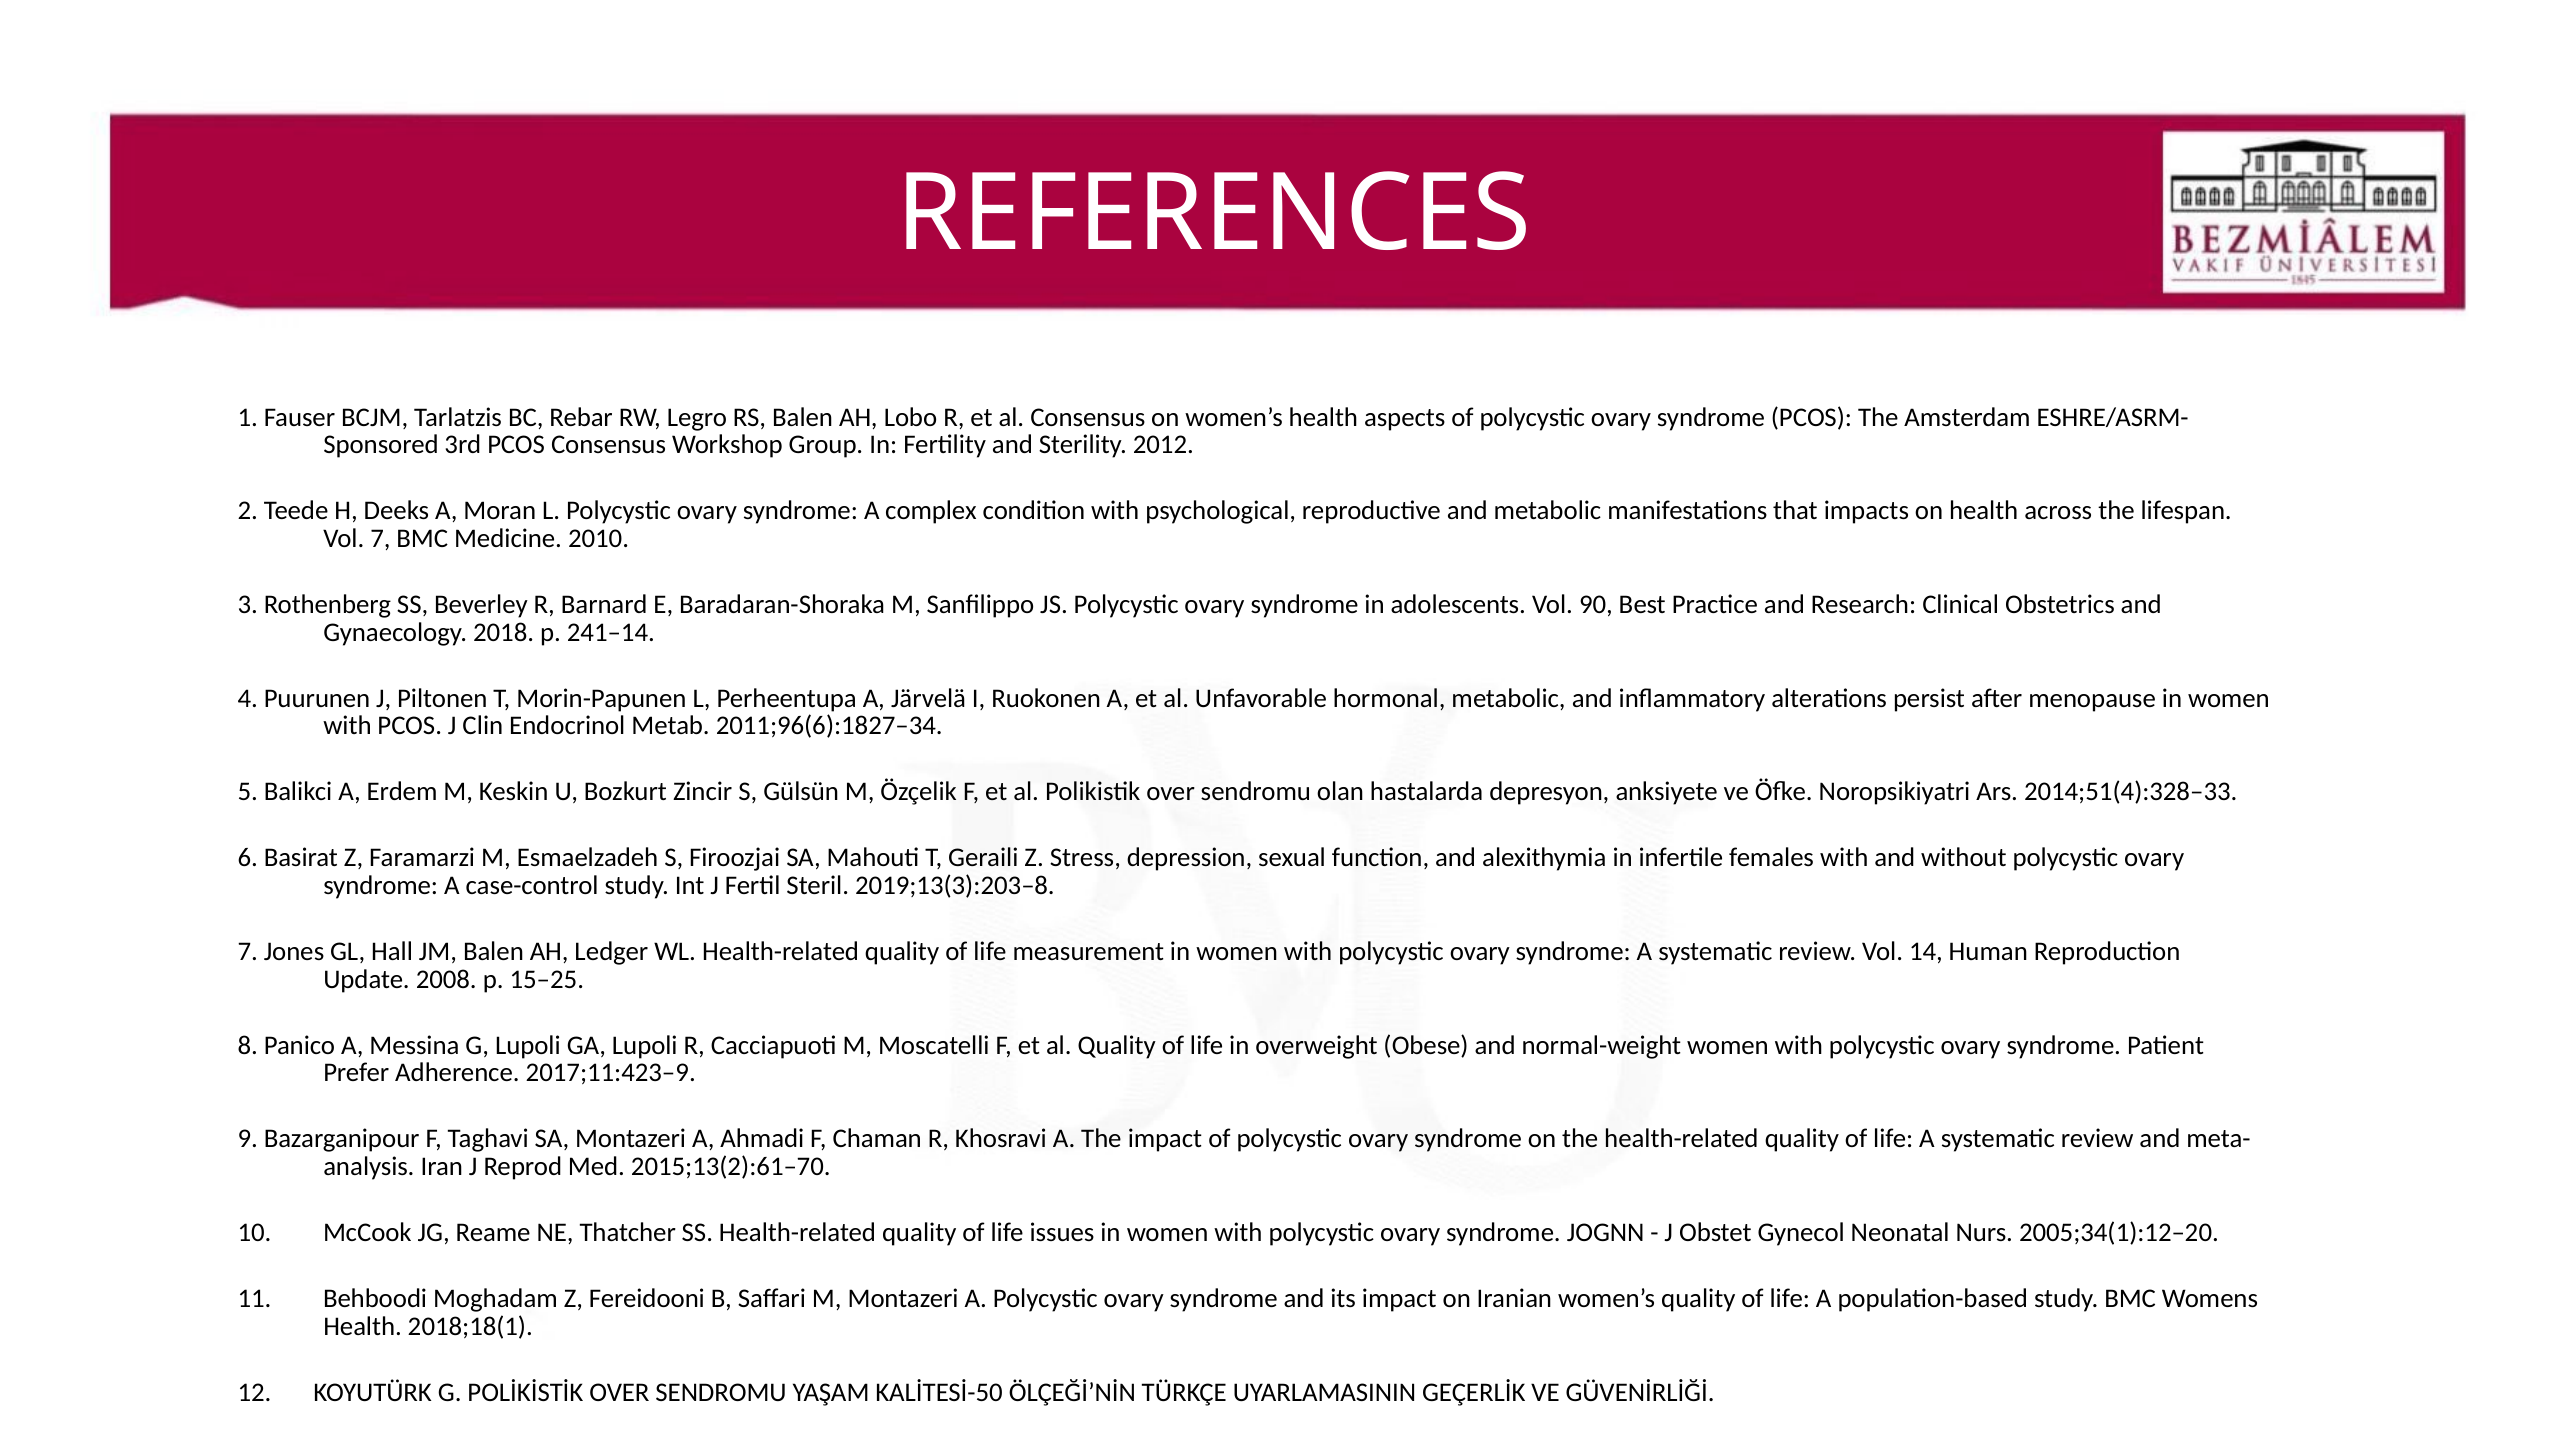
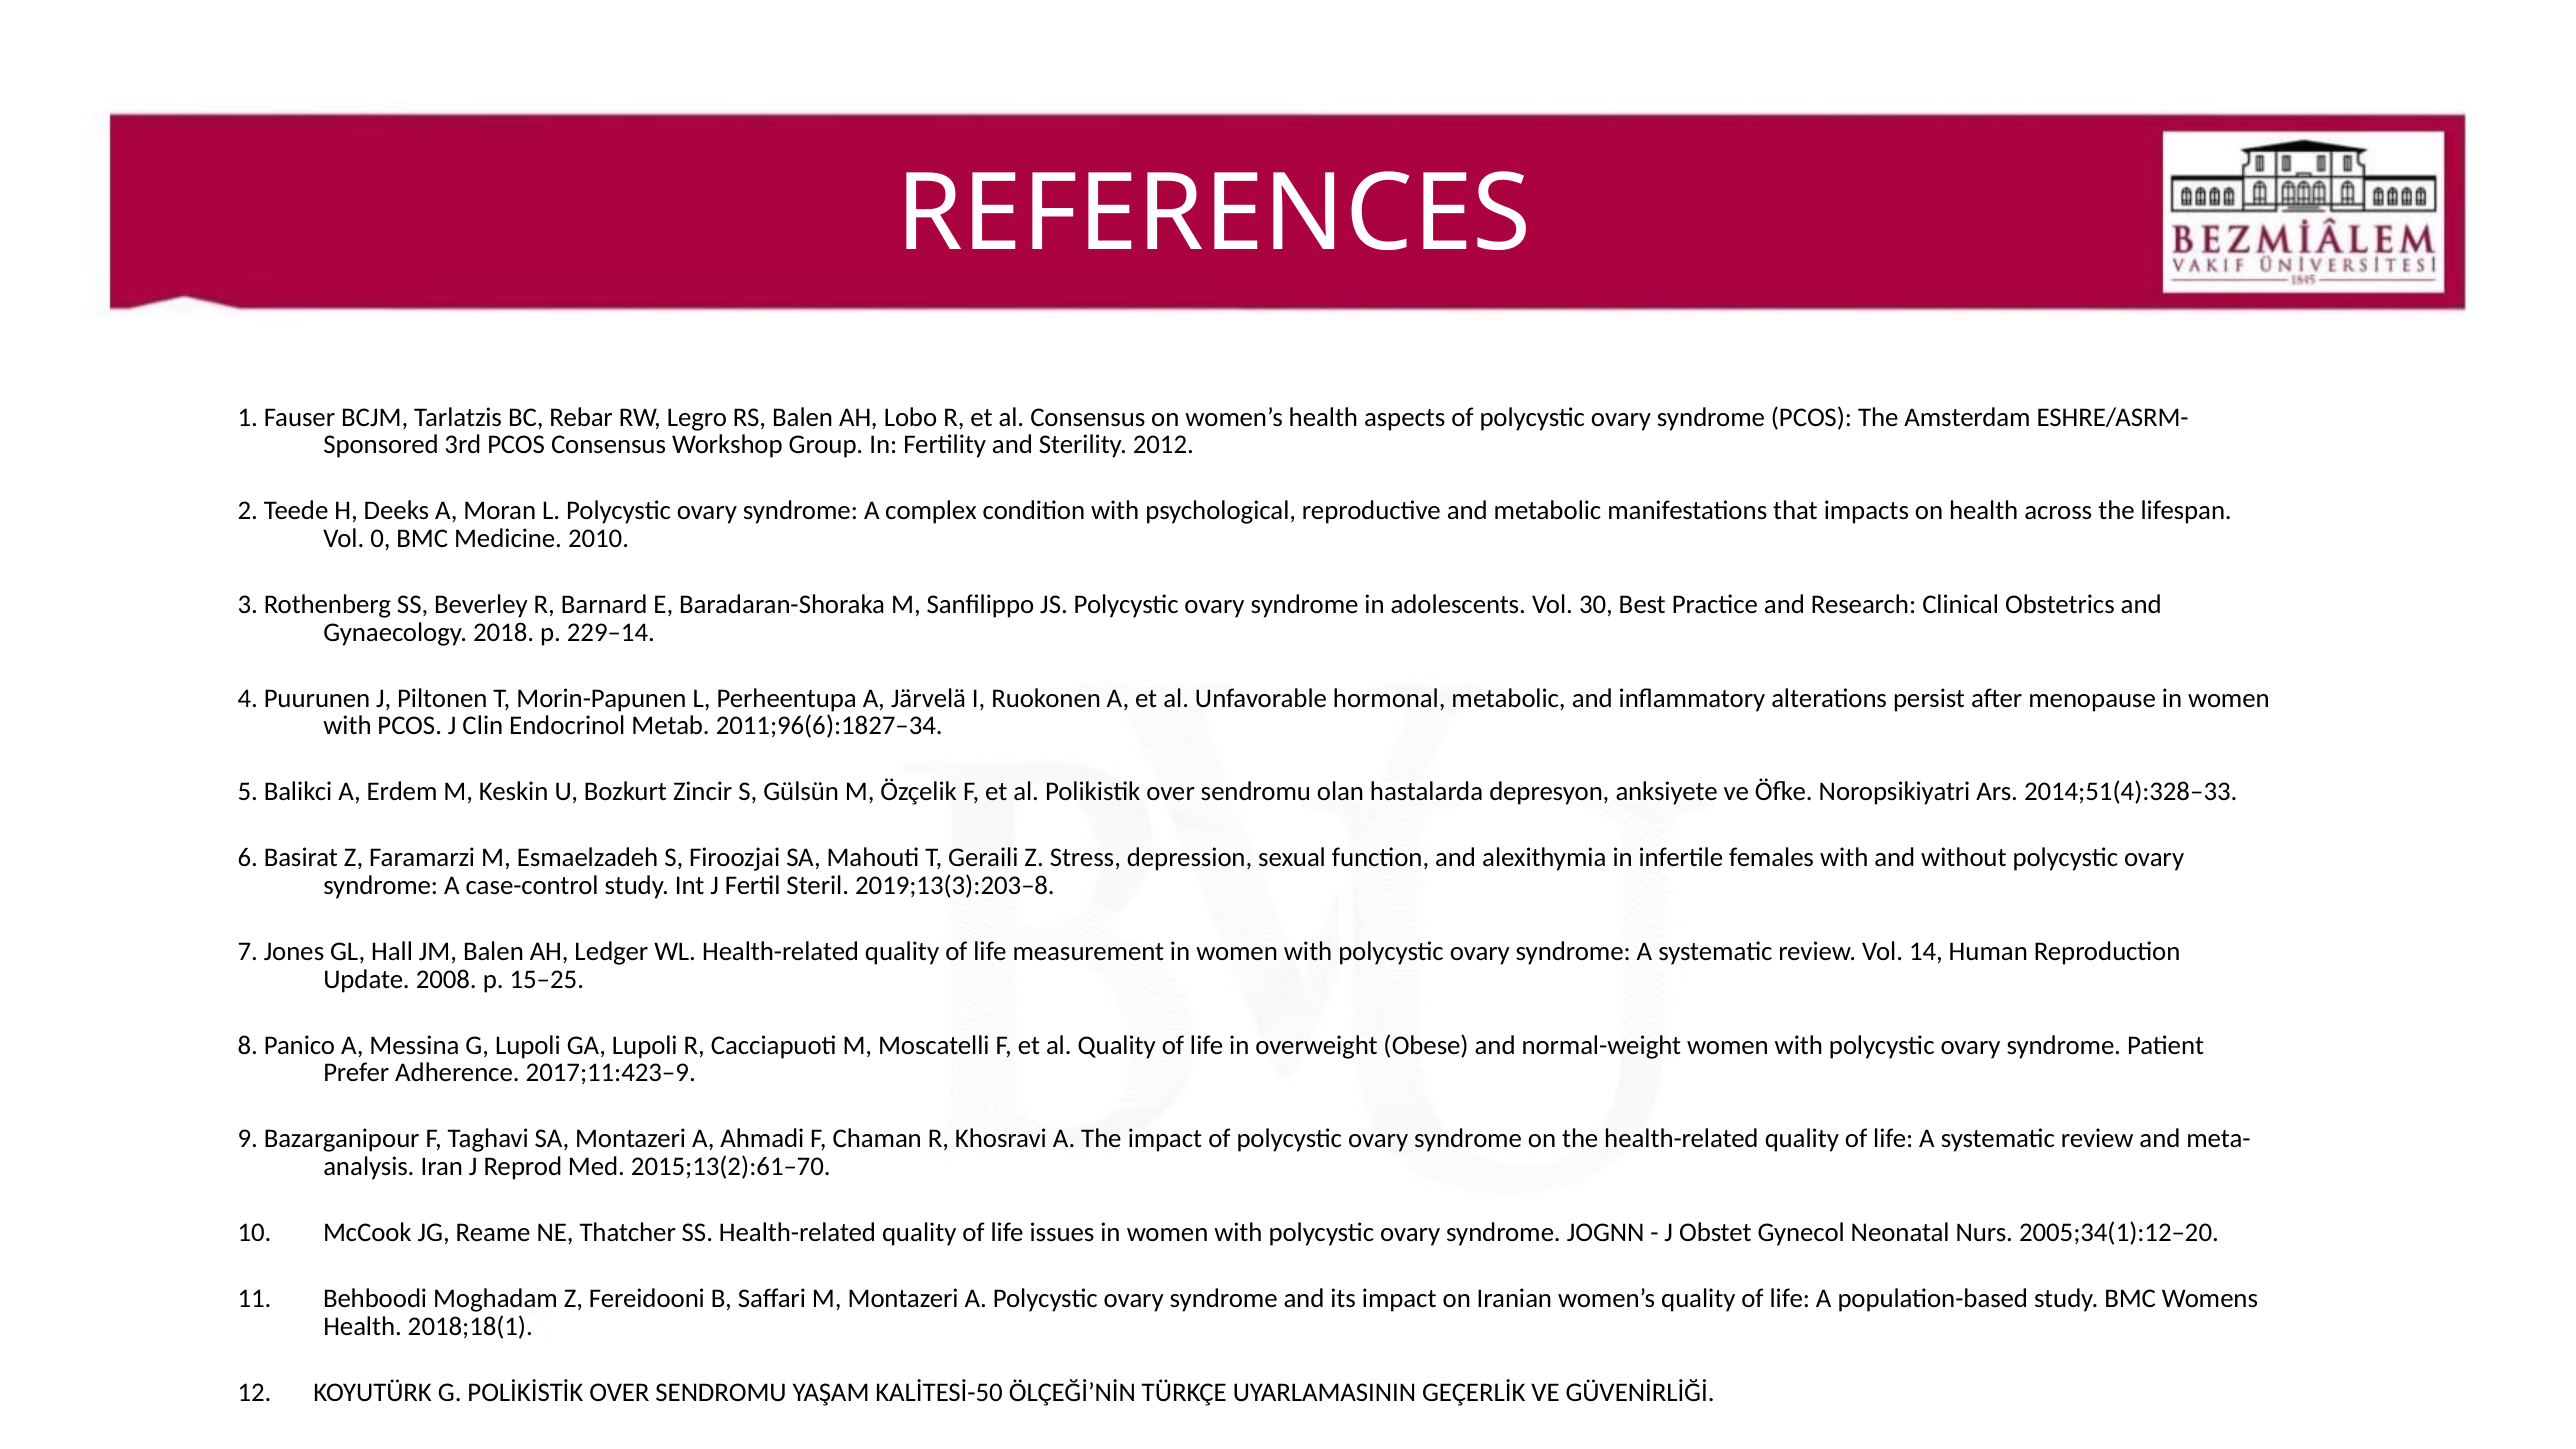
Vol 7: 7 -> 0 (381, 539)
90: 90 -> 30 (1596, 605)
241–14: 241–14 -> 229–14 (611, 632)
